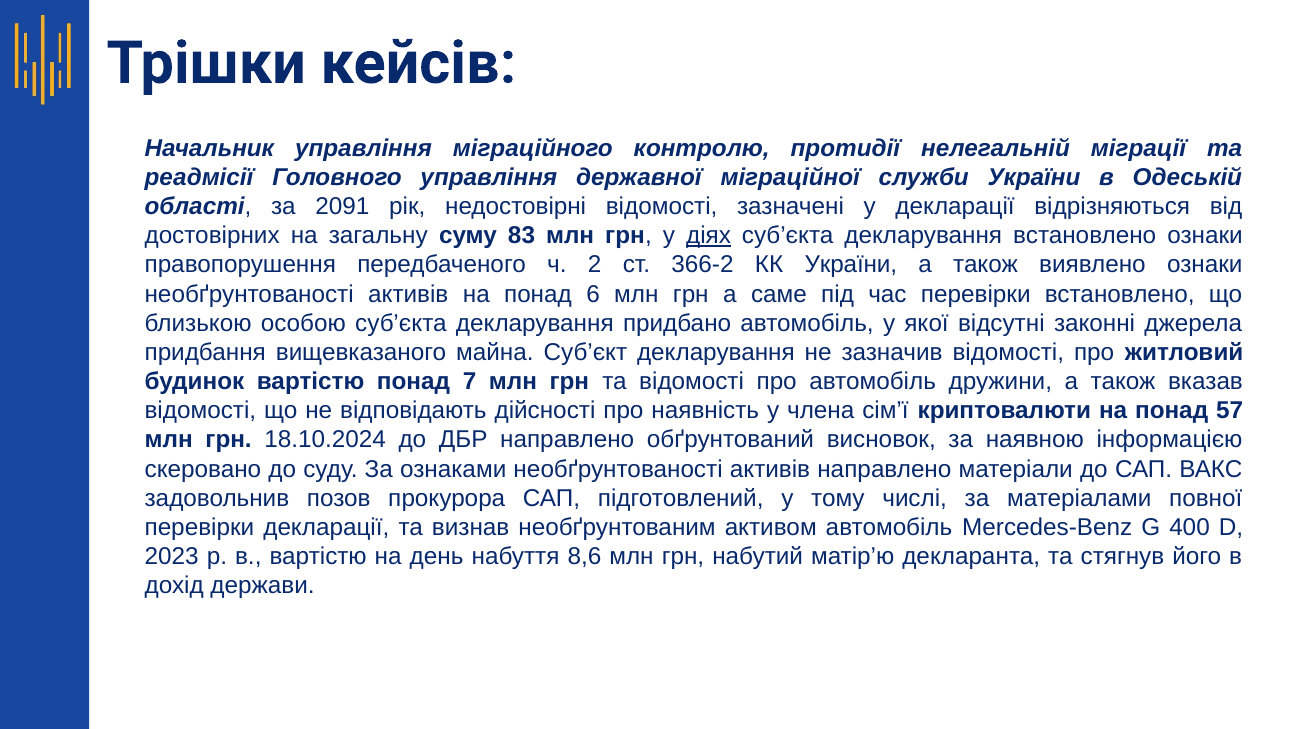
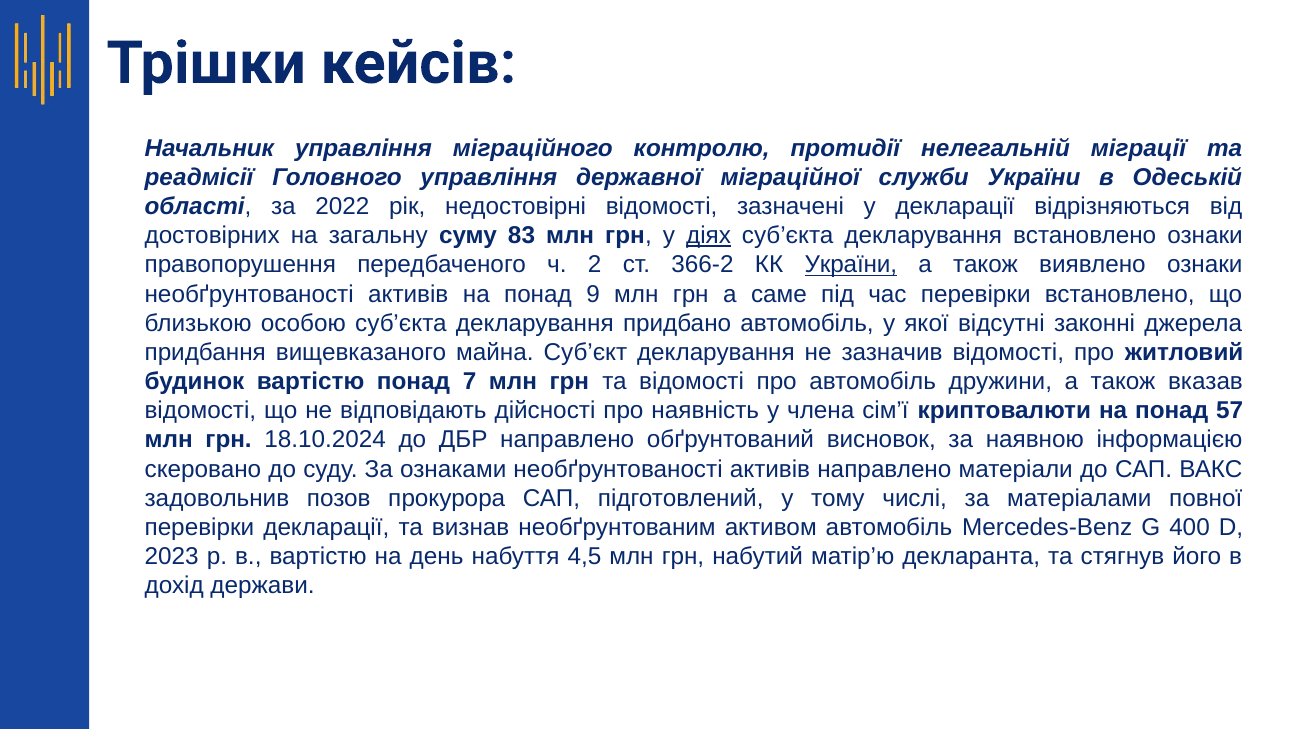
2091: 2091 -> 2022 (342, 207)
України underline: none -> present (851, 265)
6: 6 -> 9 (593, 294)
8,6: 8,6 -> 4,5 (584, 556)
